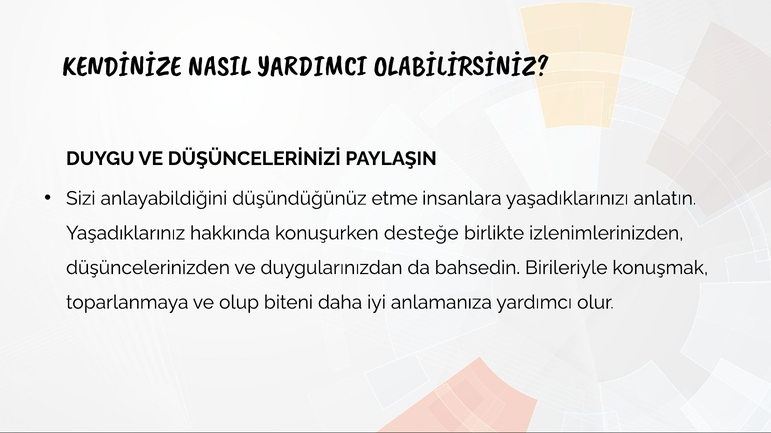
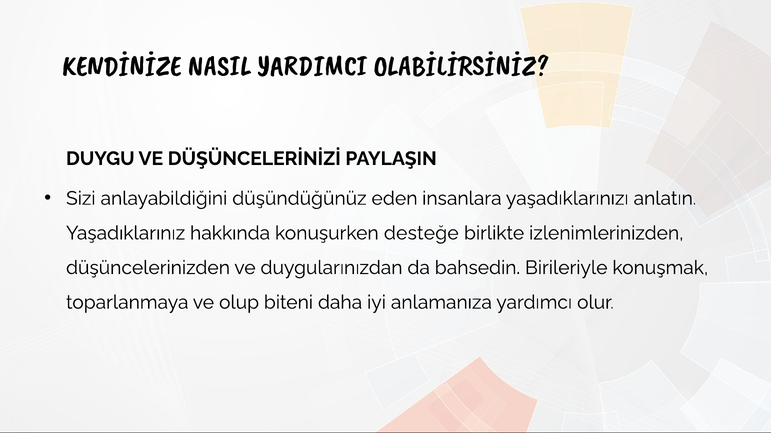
etme: etme -> eden (394, 199)
